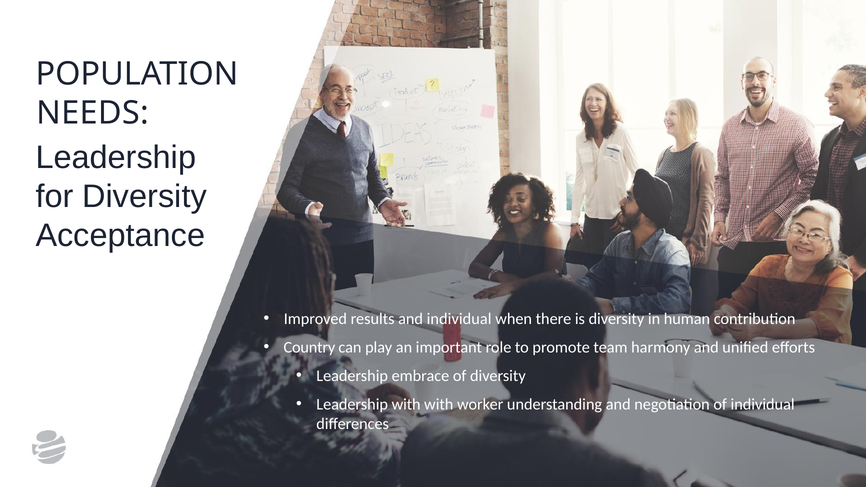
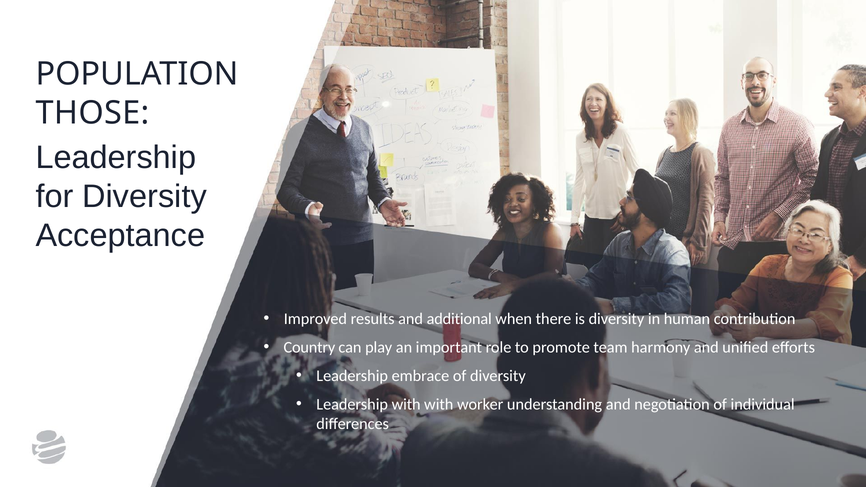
NEEDS: NEEDS -> THOSE (92, 113)
and individual: individual -> additional (459, 319)
